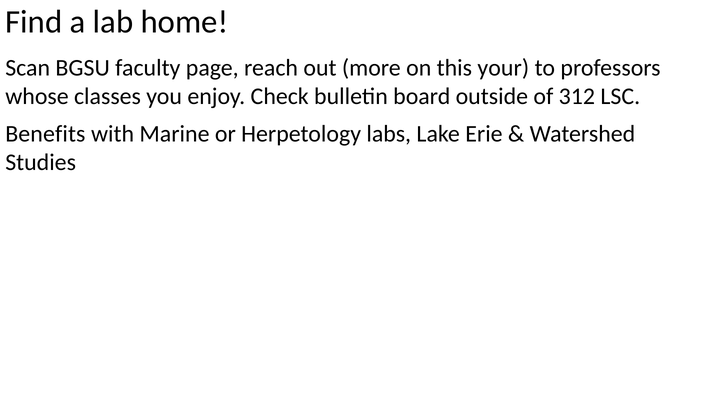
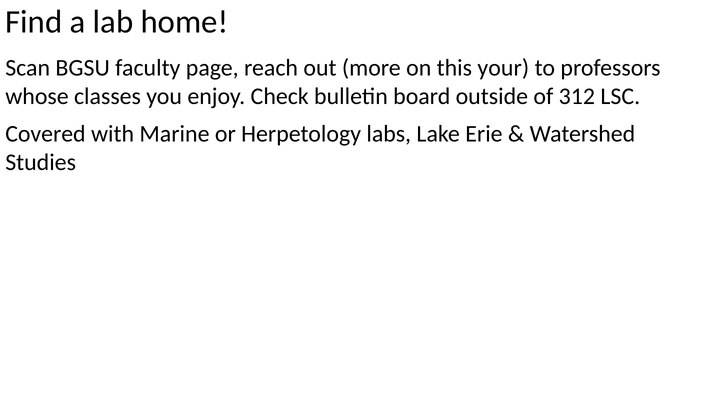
Benefits: Benefits -> Covered (45, 134)
